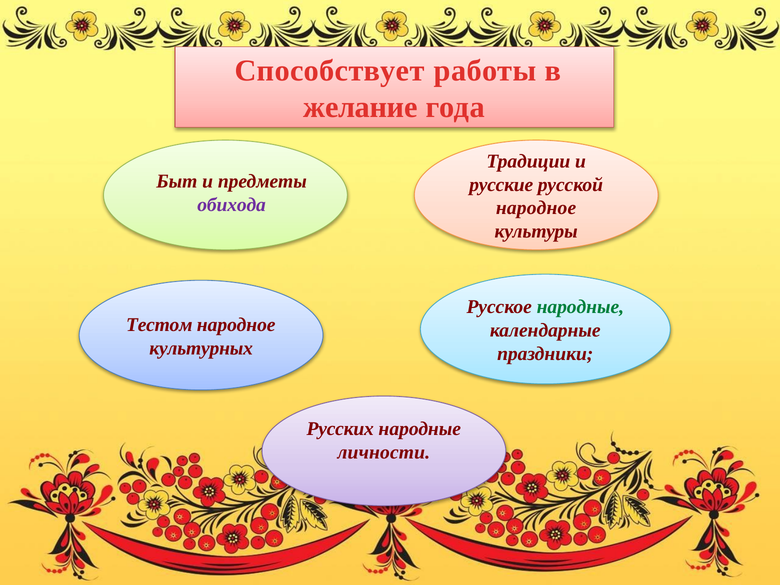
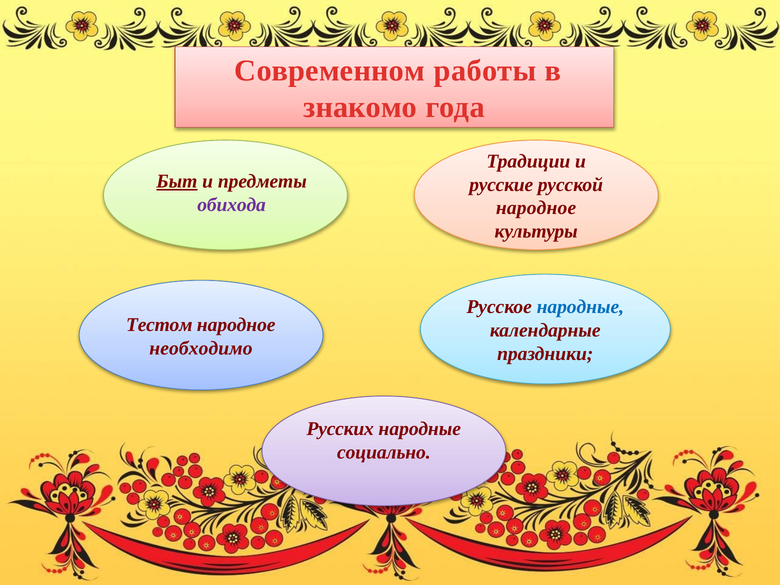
Способствует: Способствует -> Современном (330, 71)
желание: желание -> знакомо (360, 107)
Быт underline: none -> present (177, 181)
народные colour: green -> blue (580, 307)
культурных: культурных -> необходимо (201, 348)
личности: личности -> социально (384, 452)
